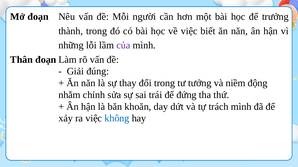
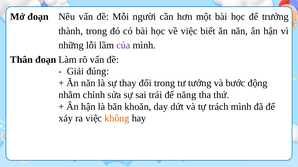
niềm: niềm -> bước (236, 83)
đứng: đứng -> năng (186, 95)
không colour: blue -> orange (117, 119)
